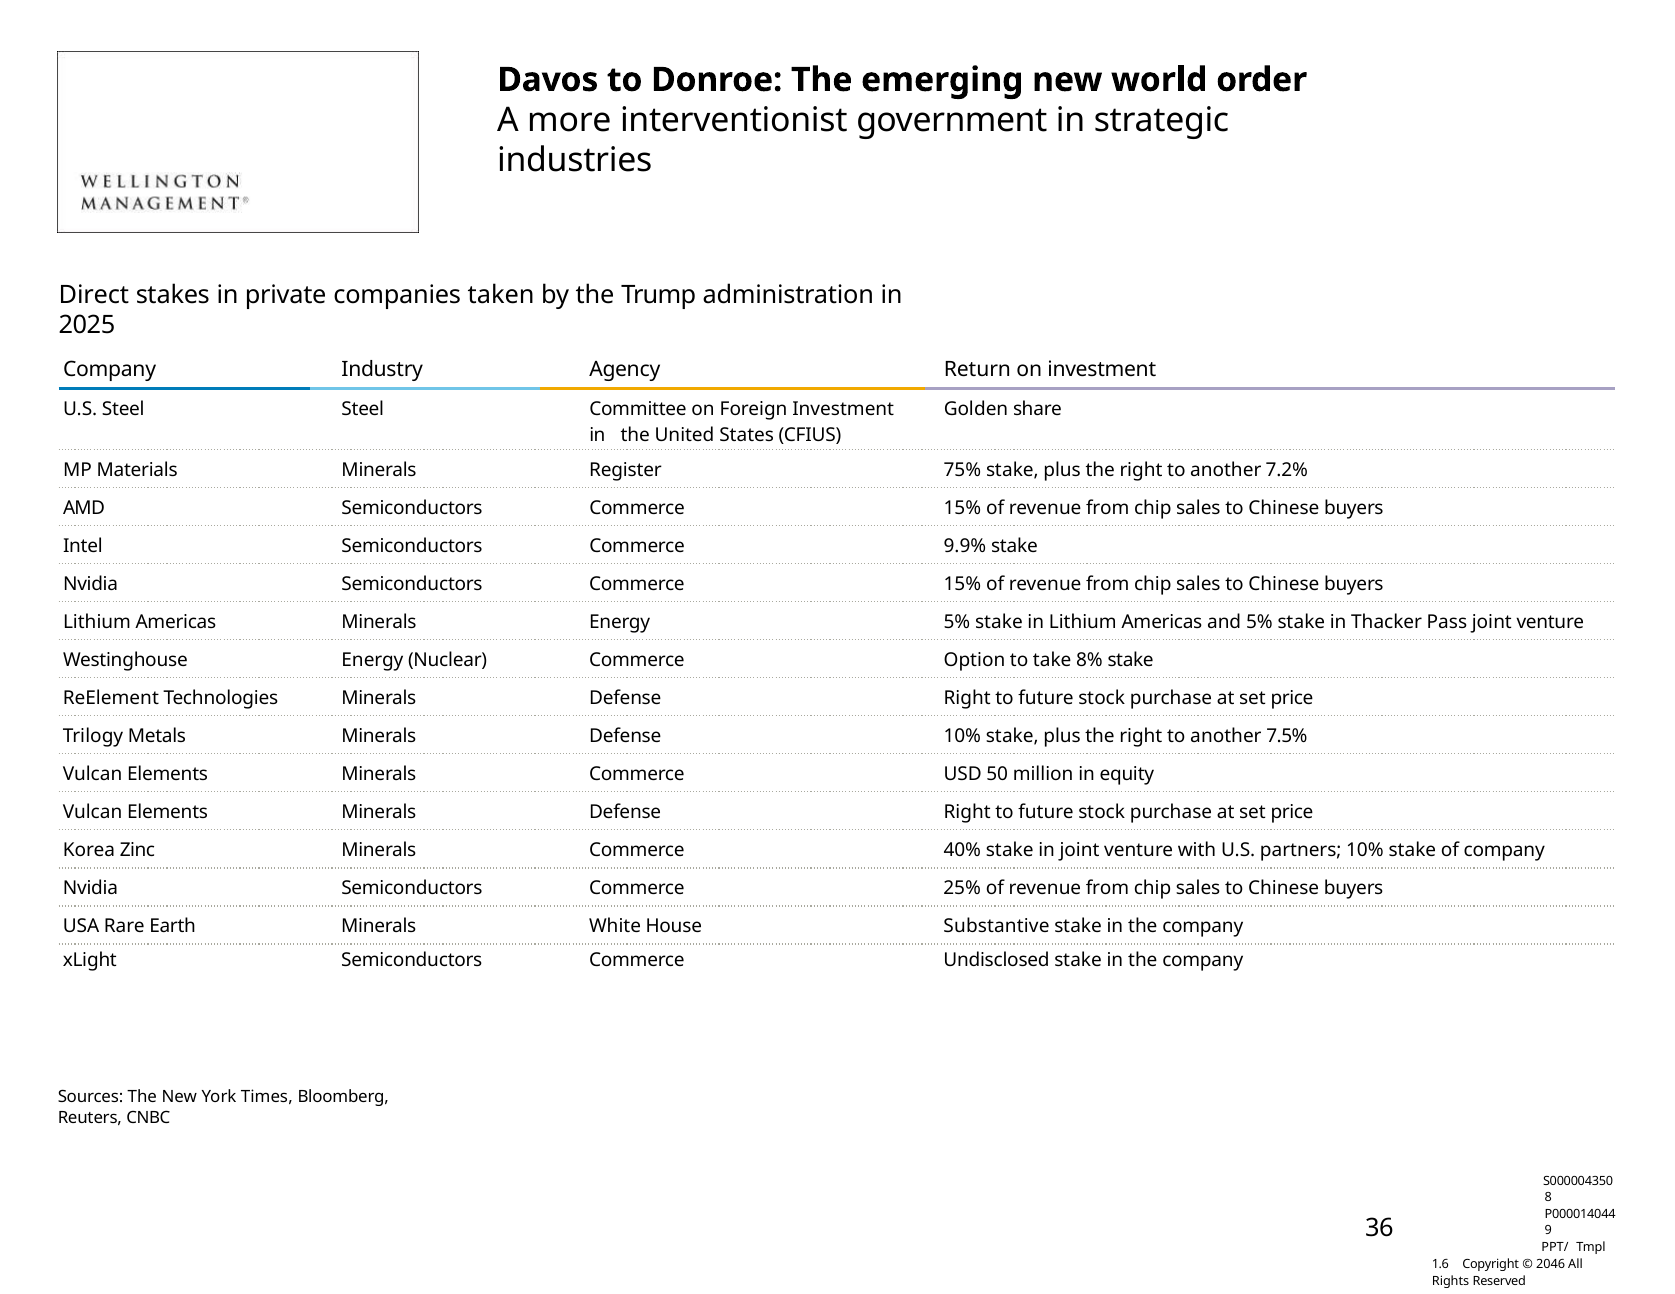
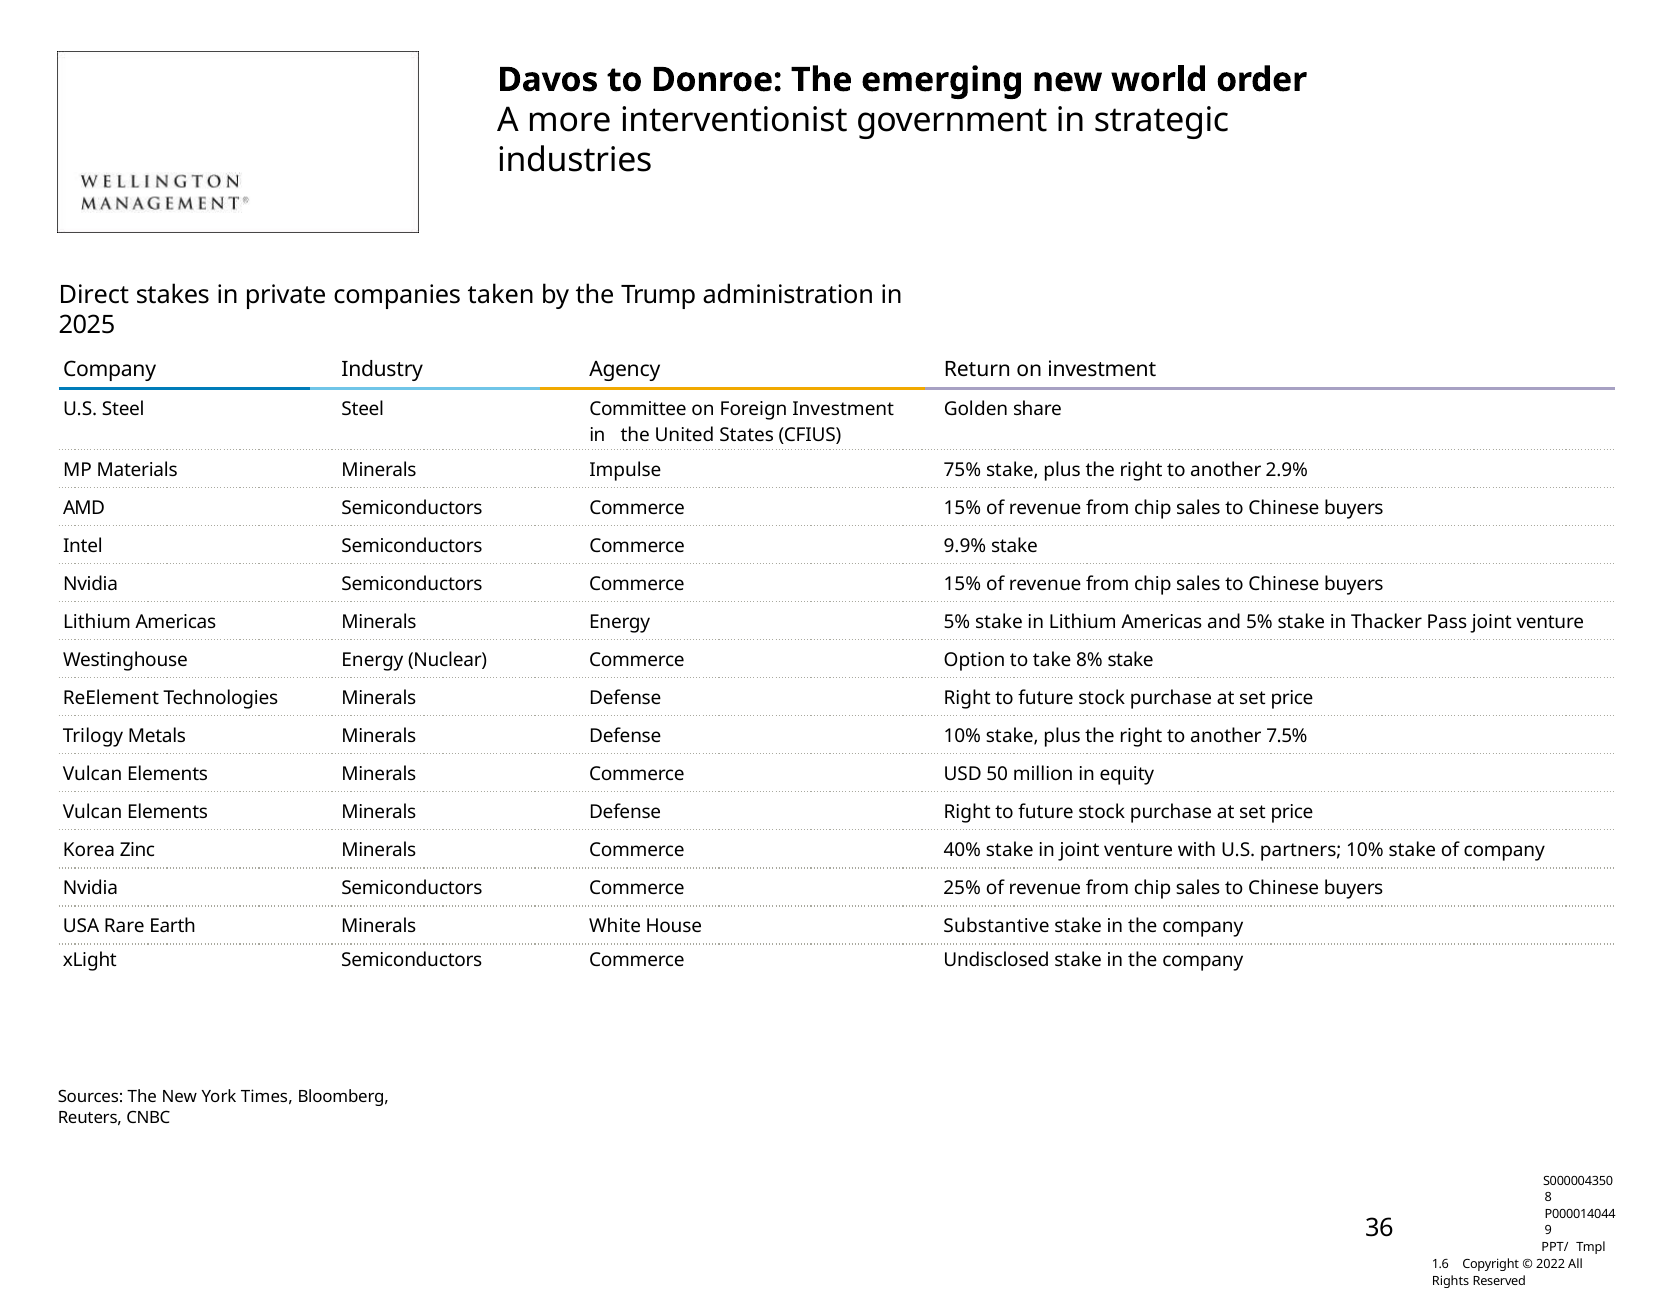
Register: Register -> Impulse (625, 470)
7.2%: 7.2% -> 2.9% (1287, 470)
2046: 2046 -> 2022 (1551, 1265)
